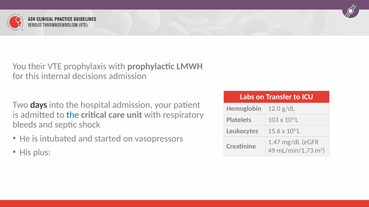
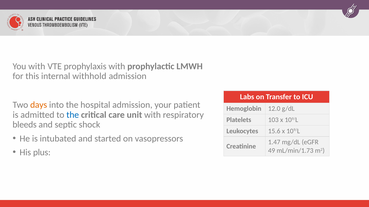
You their: their -> with (37, 66)
decisions: decisions -> withhold (89, 76)
days colour: black -> orange (39, 105)
